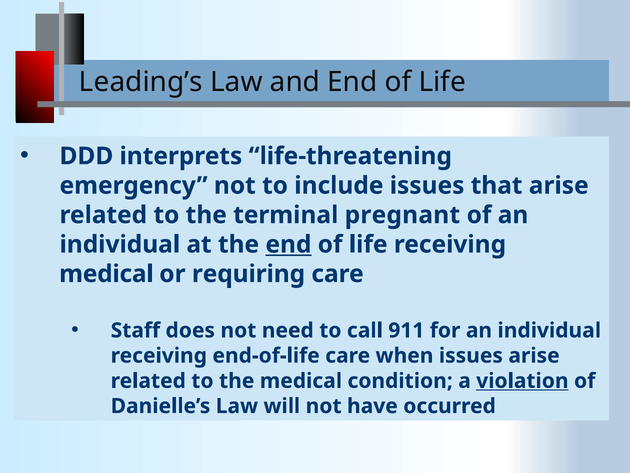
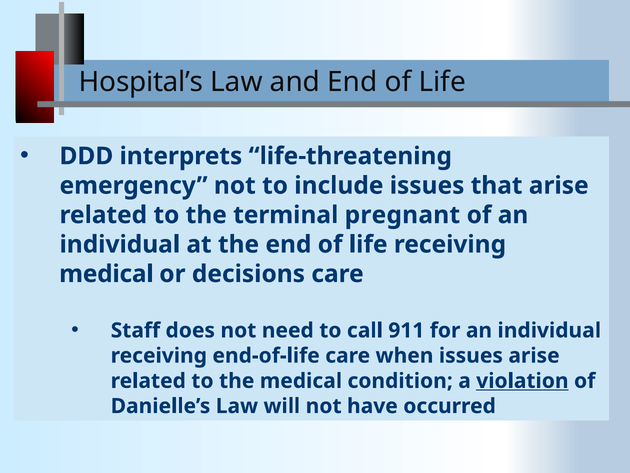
Leading’s: Leading’s -> Hospital’s (141, 82)
end underline: present -> none (288, 244)
requiring: requiring -> decisions (248, 274)
